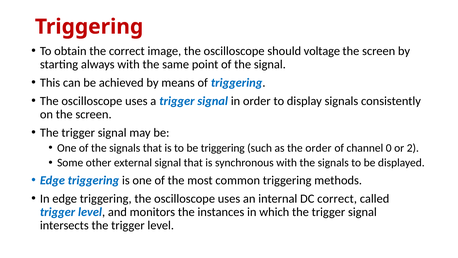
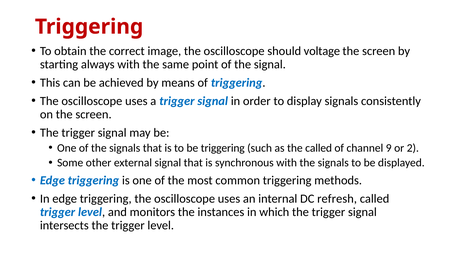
the order: order -> called (319, 148)
0: 0 -> 9 (389, 148)
DC correct: correct -> refresh (337, 198)
